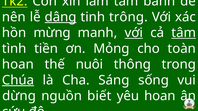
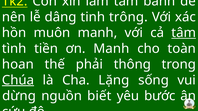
dâng underline: present -> none (61, 17)
mừng: mừng -> muôn (52, 33)
với underline: present -> none (134, 33)
ơn Mỏng: Mỏng -> Manh (111, 49)
nuôi: nuôi -> phải (89, 65)
Sáng: Sáng -> Lặng (114, 80)
yêu hoan: hoan -> bước (160, 96)
